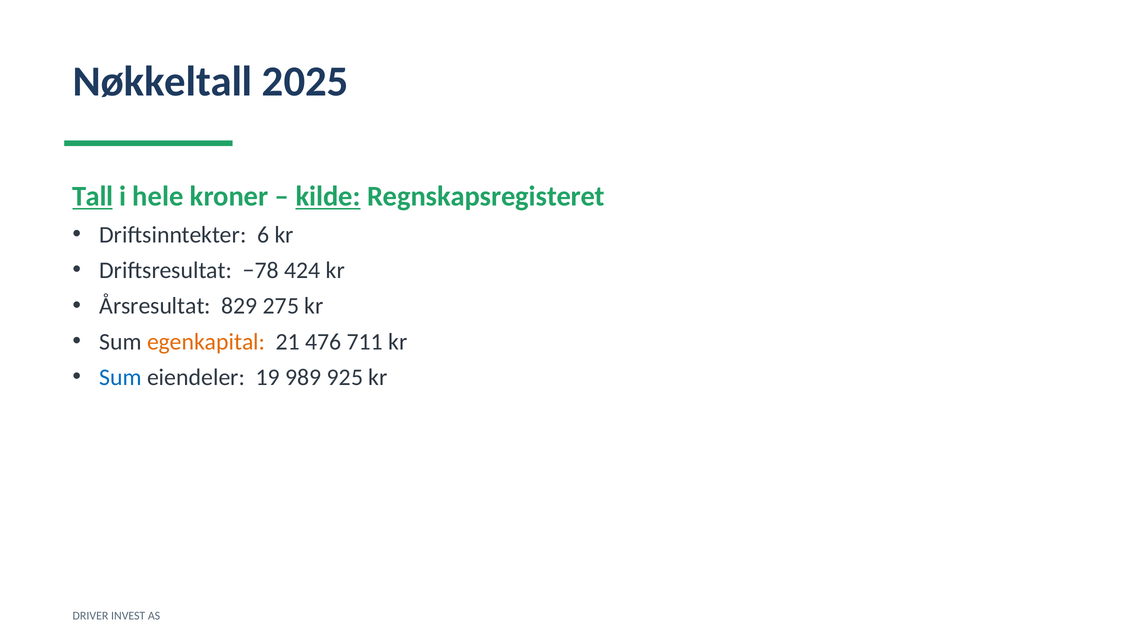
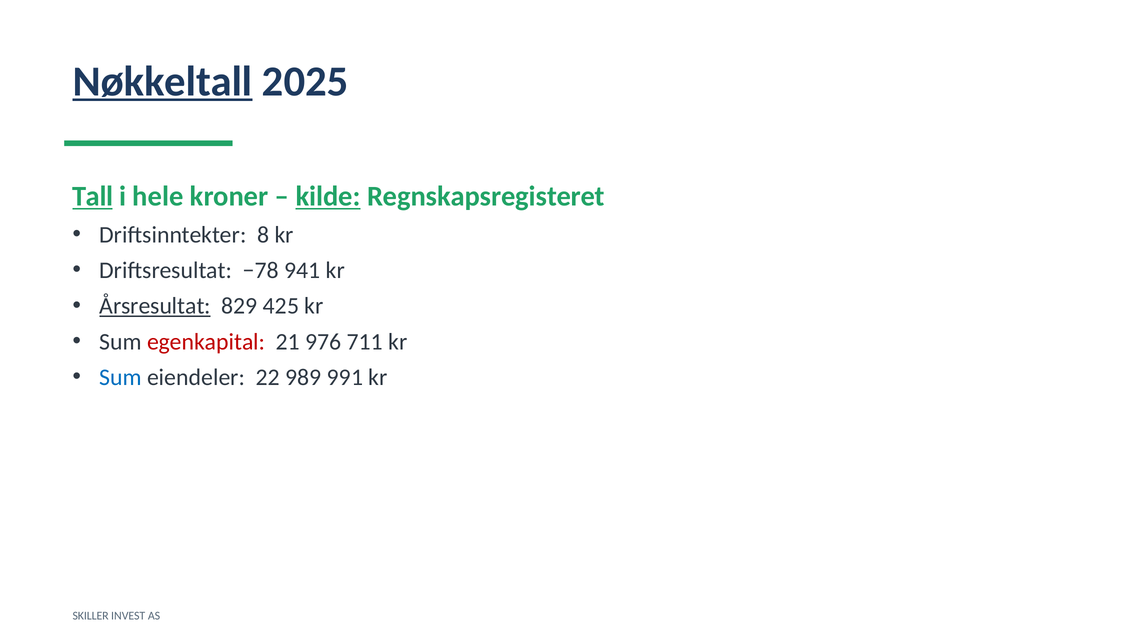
Nøkkeltall underline: none -> present (163, 81)
6: 6 -> 8 (263, 235)
424: 424 -> 941 (302, 270)
Årsresultat underline: none -> present (155, 306)
275: 275 -> 425 (281, 306)
egenkapital colour: orange -> red (206, 342)
476: 476 -> 976 (323, 342)
19: 19 -> 22 (268, 377)
925: 925 -> 991 (345, 377)
DRIVER: DRIVER -> SKILLER (91, 616)
